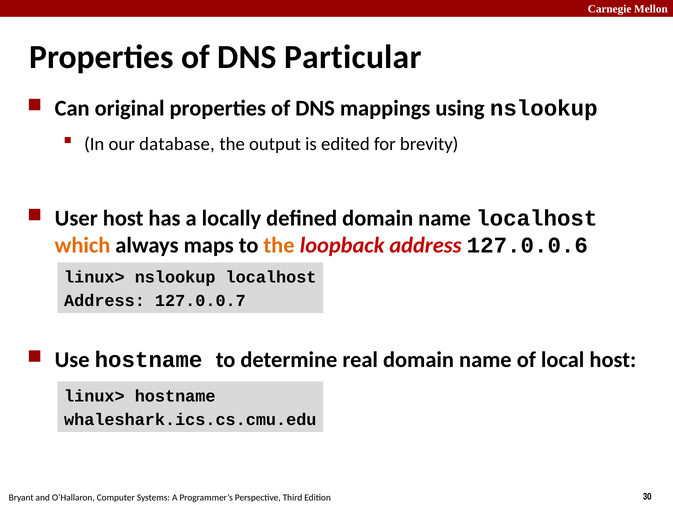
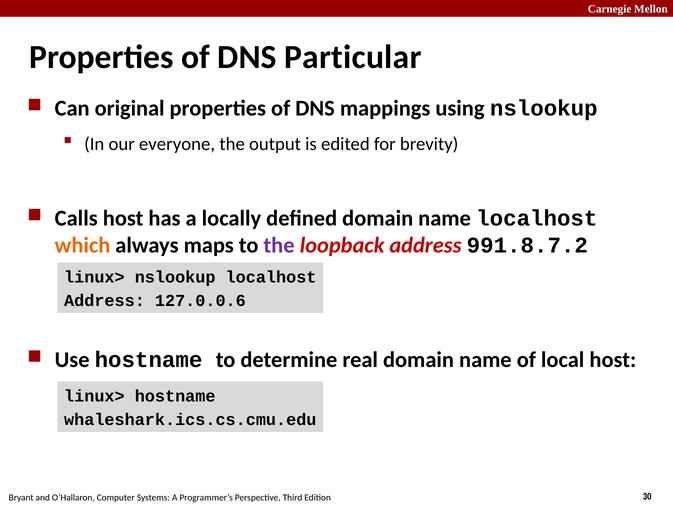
database: database -> everyone (177, 144)
User: User -> Calls (76, 218)
the colour: orange -> purple (279, 245)
127.0.0.6: 127.0.0.6 -> 991.8.7.2 (527, 245)
127.0.0.7: 127.0.0.7 -> 127.0.0.6 (200, 301)
